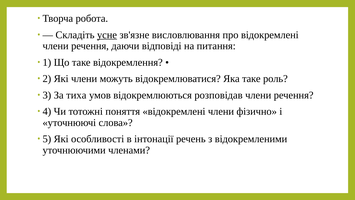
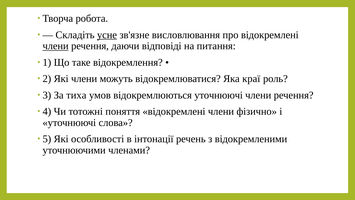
члени underline: none -> present (56, 46)
Яка таке: таке -> краї (251, 79)
відокремлюються розповідав: розповідав -> уточнюючі (219, 95)
